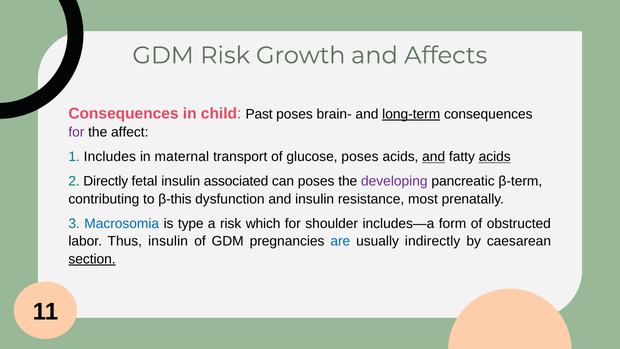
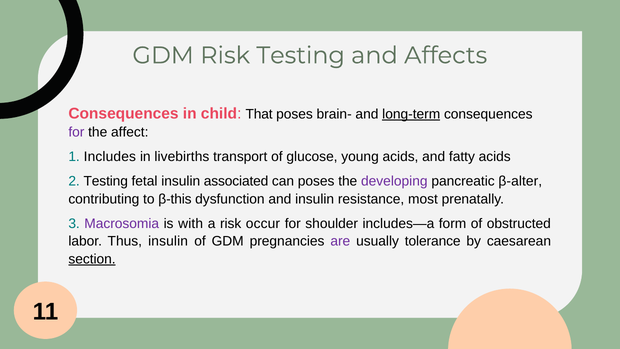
Risk Growth: Growth -> Testing (301, 55)
Past: Past -> That (259, 114)
maternal: maternal -> livebirths (182, 157)
glucose poses: poses -> young (360, 157)
and underline: present -> none (434, 157)
acids underline: present -> none (495, 157)
2 Directly: Directly -> Testing (106, 181)
β-term: β-term -> β-alter (520, 181)
Macrosomia colour: blue -> purple (122, 224)
type: type -> with (191, 224)
which: which -> occur (263, 224)
are colour: blue -> purple (340, 241)
indirectly: indirectly -> tolerance (433, 241)
